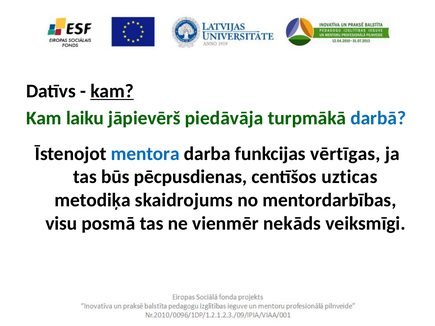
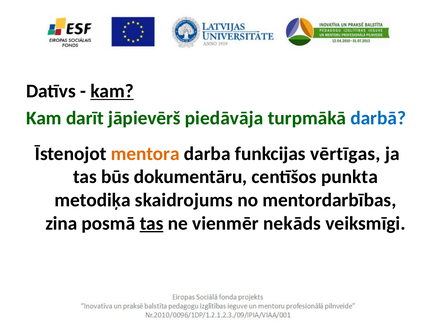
laiku: laiku -> darīt (85, 118)
mentora colour: blue -> orange (145, 154)
pēcpusdienas: pēcpusdienas -> dokumentāru (191, 177)
uzticas: uzticas -> punkta (350, 177)
visu: visu -> zina (61, 224)
tas underline: none -> present (152, 224)
